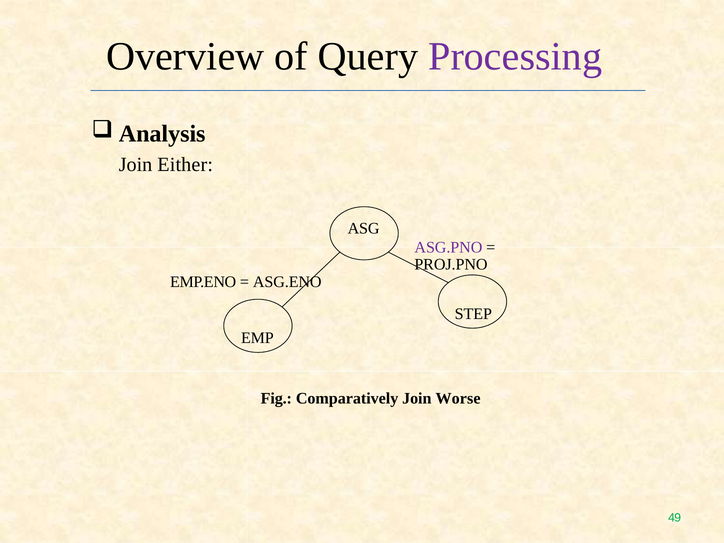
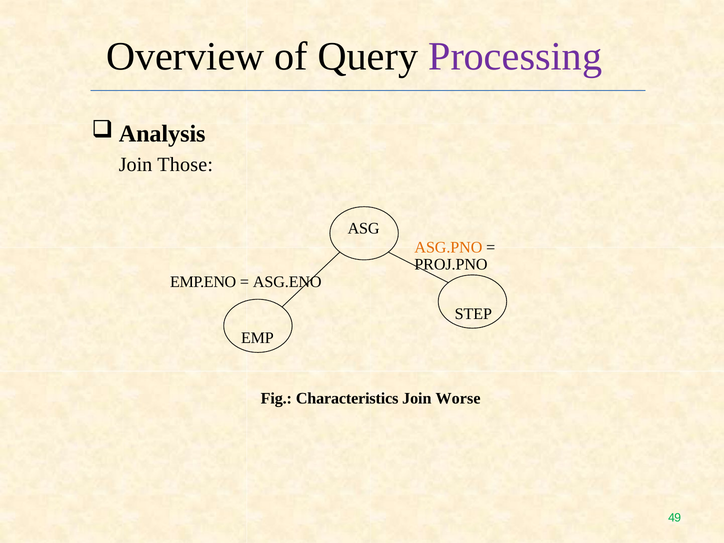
Either: Either -> Those (185, 165)
ASG.PNO colour: purple -> orange (448, 247)
Comparatively: Comparatively -> Characteristics (347, 398)
